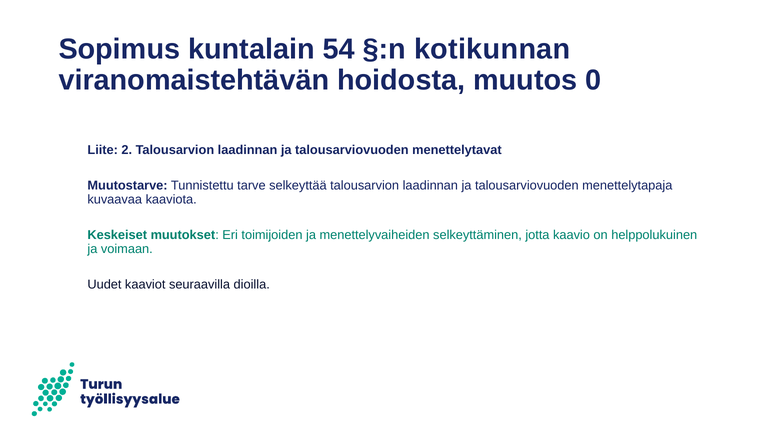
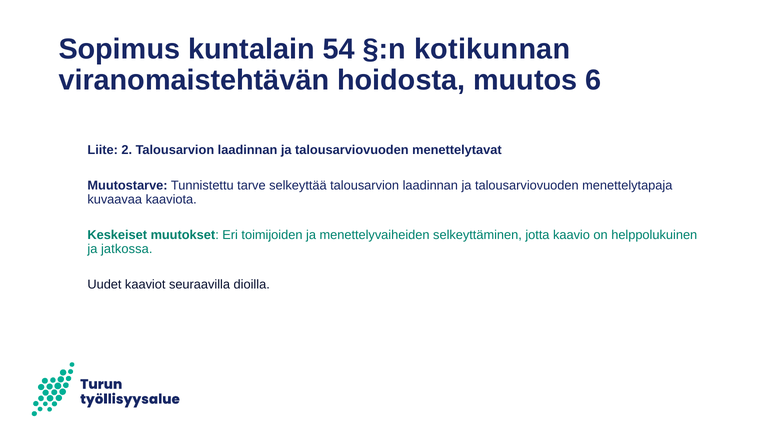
0: 0 -> 6 (593, 80)
voimaan: voimaan -> jatkossa (127, 249)
